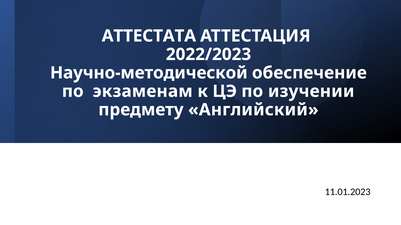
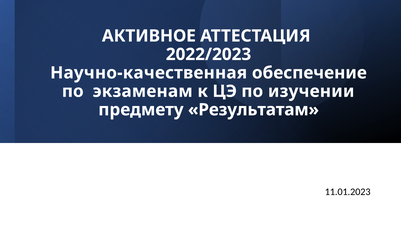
АТТЕСТАТА: АТТЕСТАТА -> АКТИВНОЕ (149, 36)
Научно-методической: Научно-методической -> Научно-качественная (149, 73)
Английский: Английский -> Результатам (253, 110)
